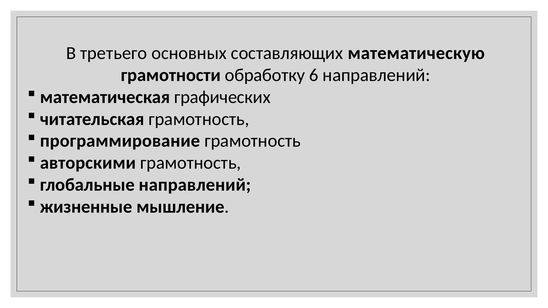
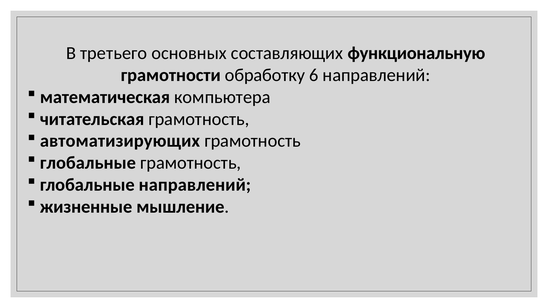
математическую: математическую -> функциональную (416, 53)
графических: графических -> компьютера (222, 97)
программирование: программирование -> автоматизирующих (120, 141)
авторскими: авторскими -> глобальные (88, 163)
